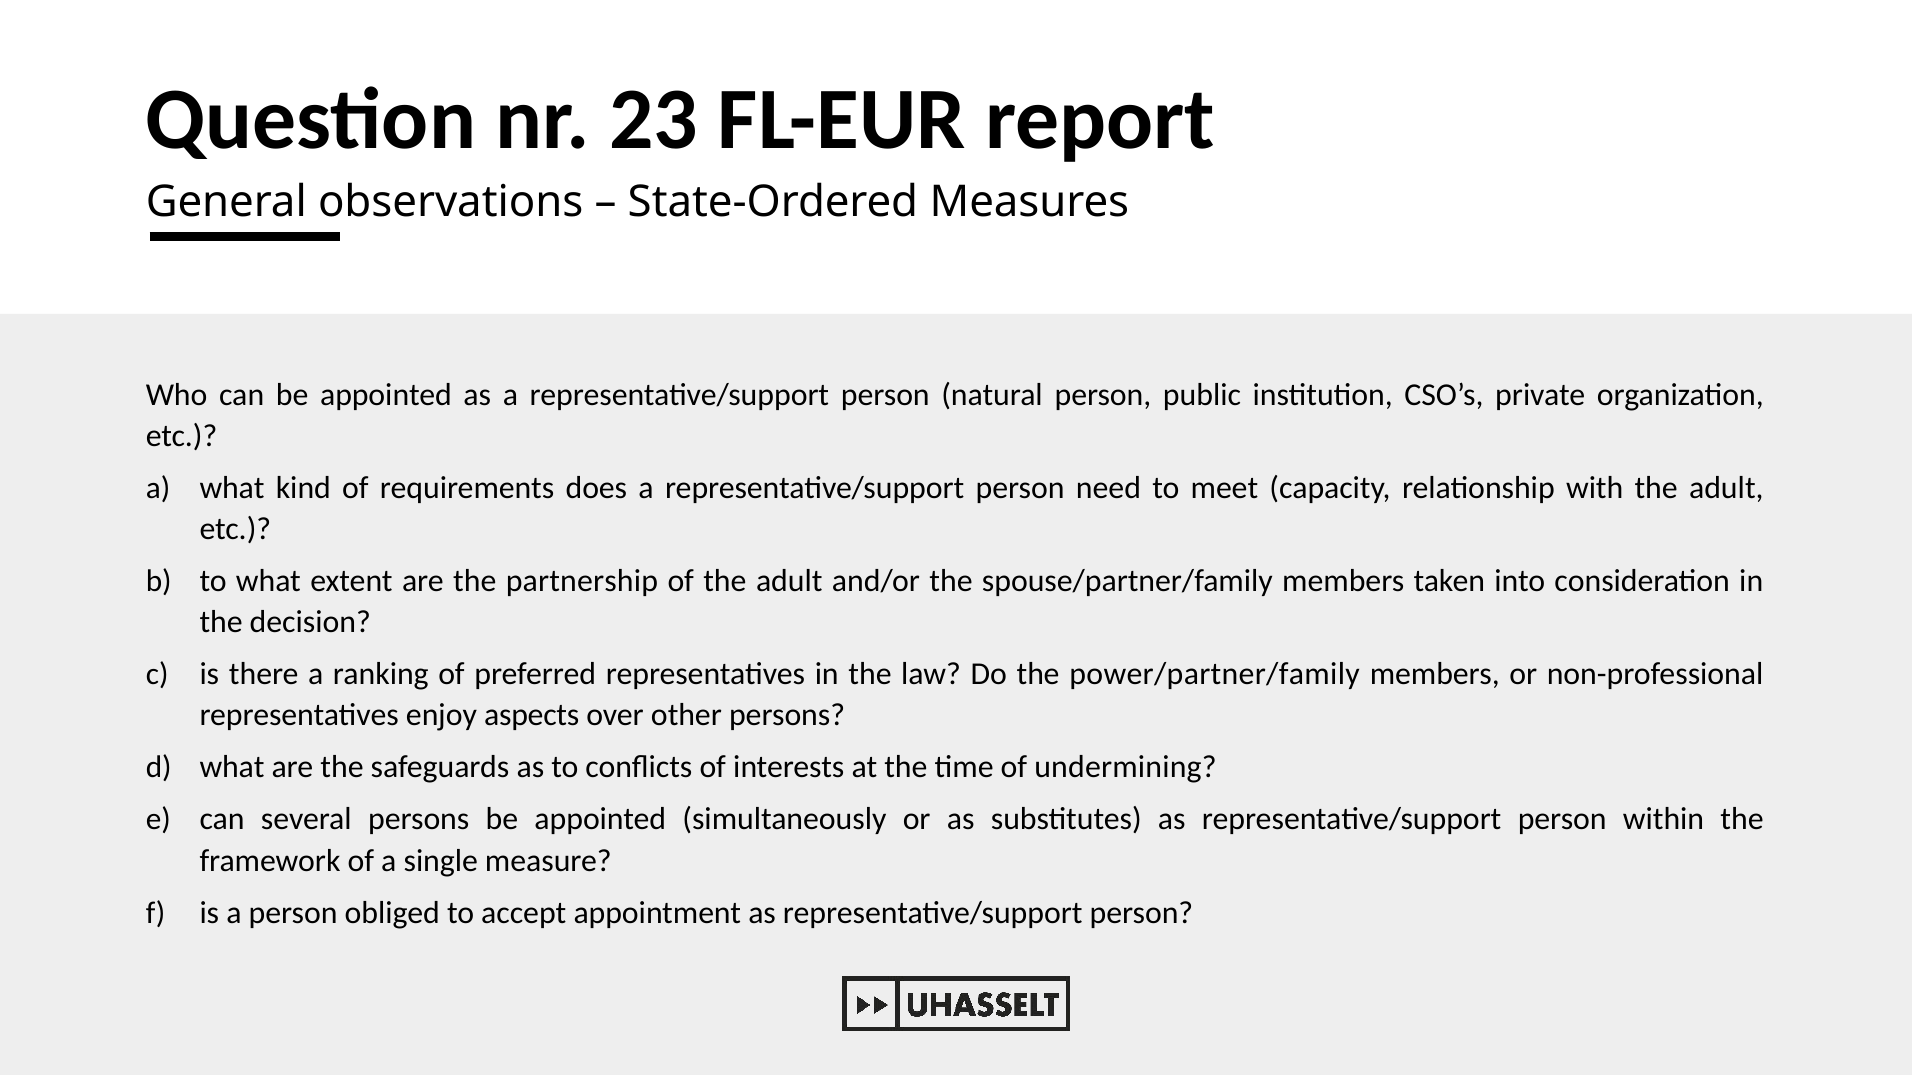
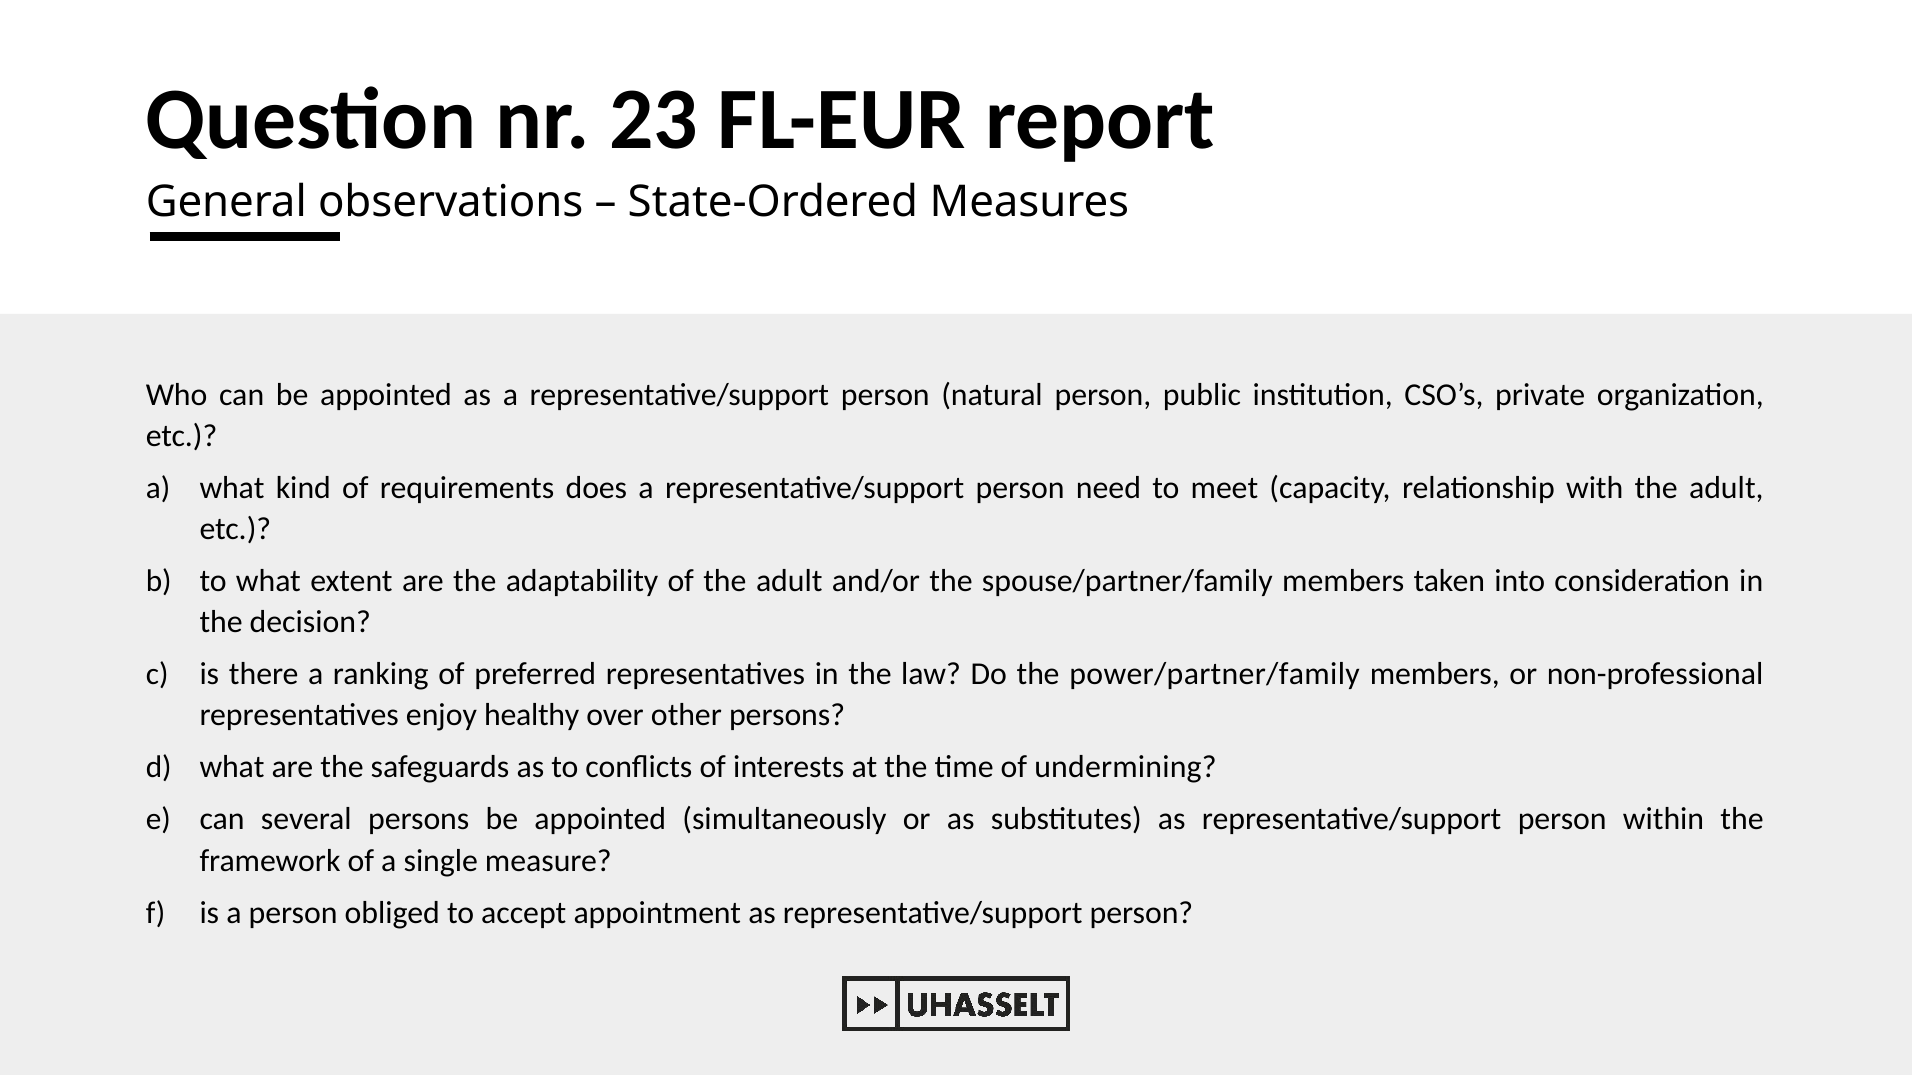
partnership: partnership -> adaptability (582, 581)
aspects: aspects -> healthy (532, 716)
